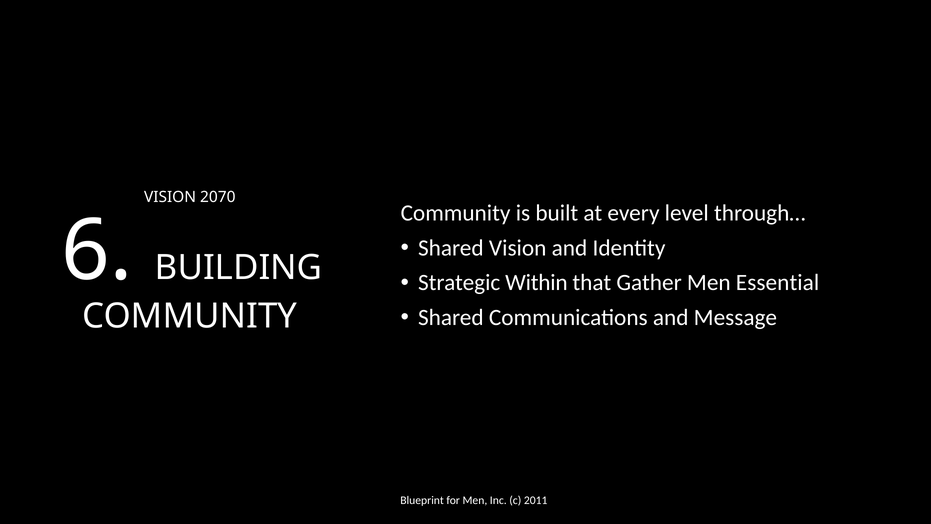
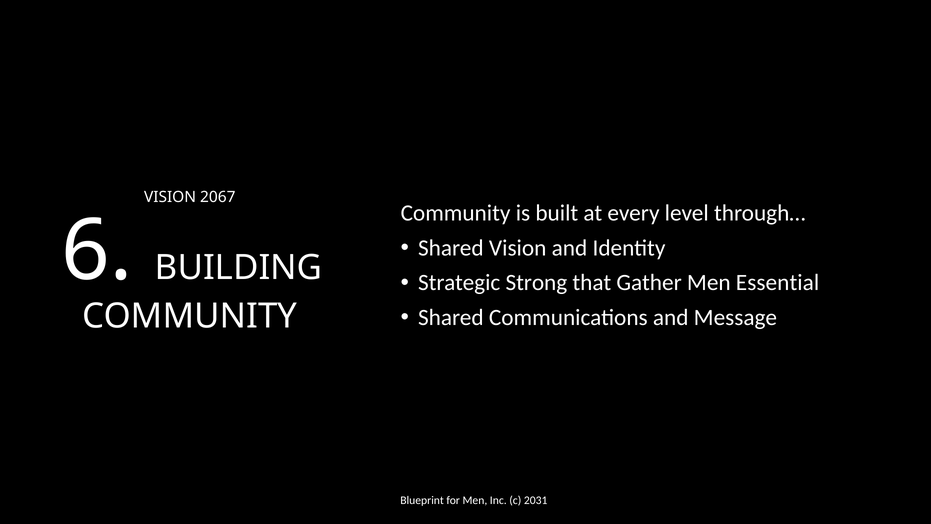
2070: 2070 -> 2067 (218, 197)
Within: Within -> Strong (536, 283)
2011: 2011 -> 2031 (536, 500)
